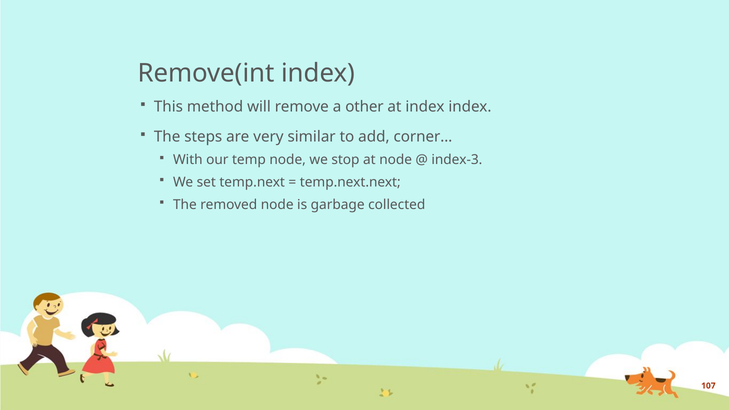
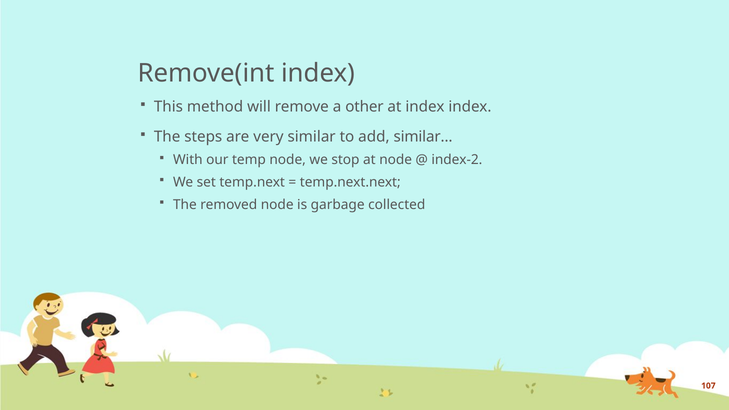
corner…: corner… -> similar… (423, 137)
index-3: index-3 -> index-2 (457, 160)
